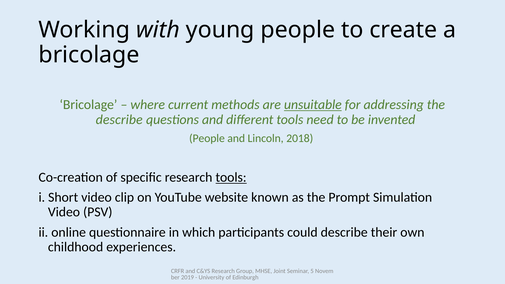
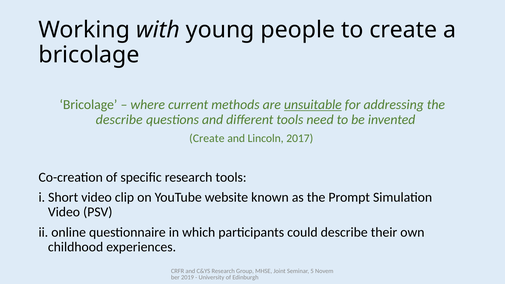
People: People -> Create (207, 138)
2018: 2018 -> 2017 (300, 138)
tools underline: present -> none (231, 177)
